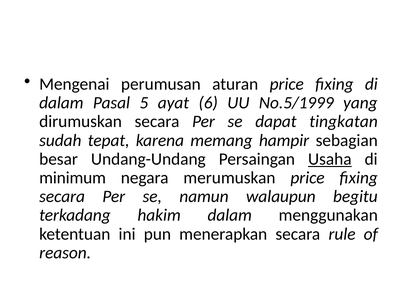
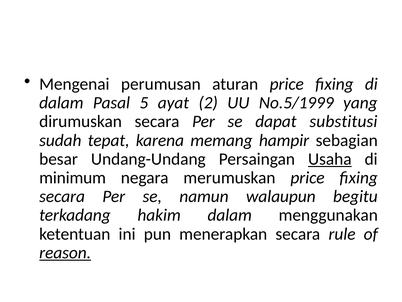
6: 6 -> 2 (208, 103)
tingkatan: tingkatan -> substitusi (343, 121)
reason underline: none -> present (65, 252)
